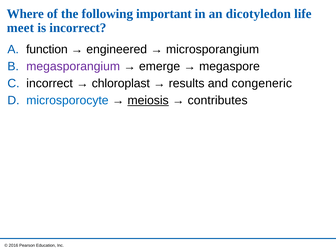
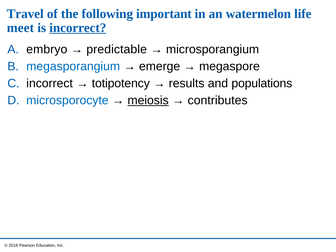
Where: Where -> Travel (25, 14)
dicotyledon: dicotyledon -> watermelon (258, 14)
incorrect underline: none -> present (78, 28)
function: function -> embryo (47, 49)
engineered: engineered -> predictable (117, 49)
megasporangium colour: purple -> blue (73, 66)
chloroplast: chloroplast -> totipotency (121, 83)
congeneric: congeneric -> populations (262, 83)
